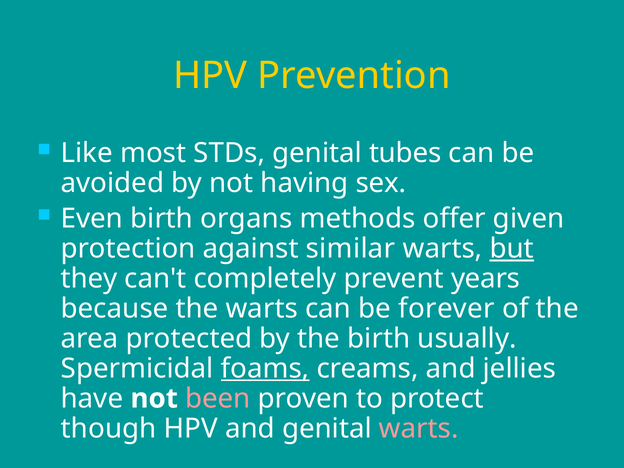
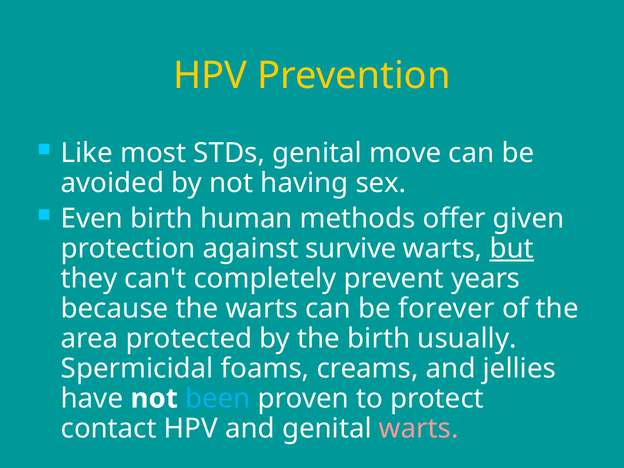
tubes: tubes -> move (405, 153)
organs: organs -> human (246, 219)
similar: similar -> survive (351, 249)
foams underline: present -> none (265, 368)
been colour: pink -> light blue (218, 398)
though: though -> contact (109, 428)
